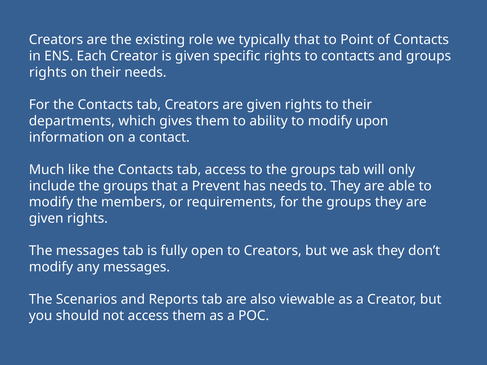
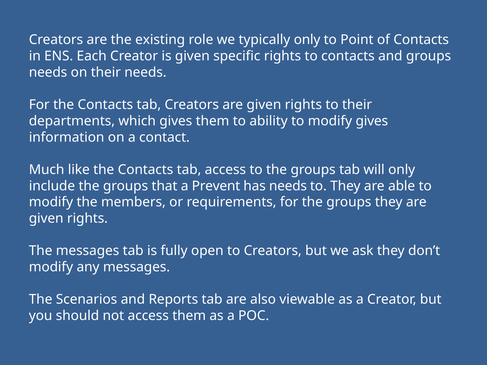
typically that: that -> only (307, 40)
rights: rights -> needs (48, 72)
modify upon: upon -> gives (372, 121)
